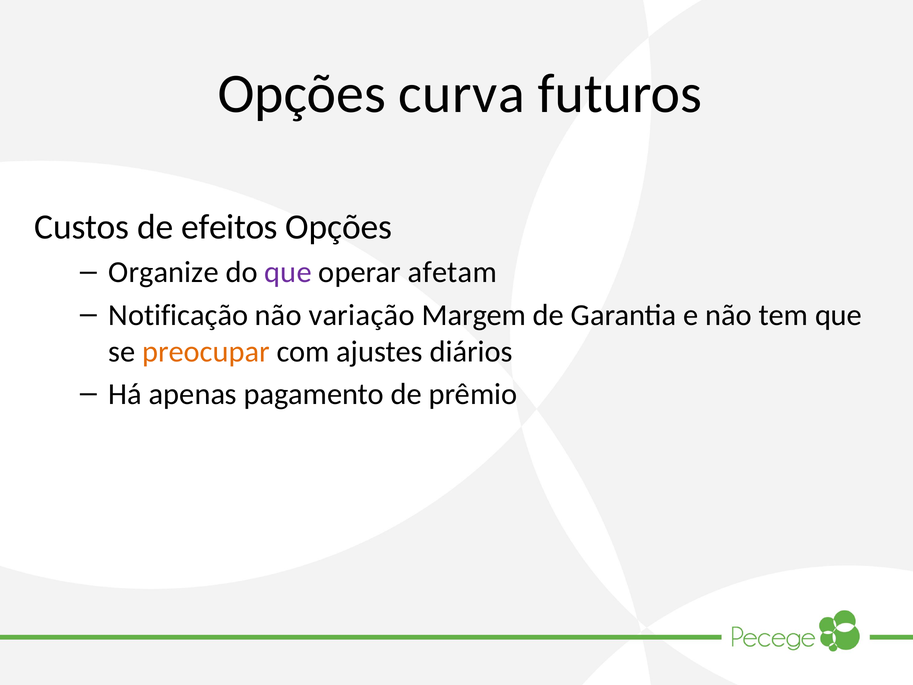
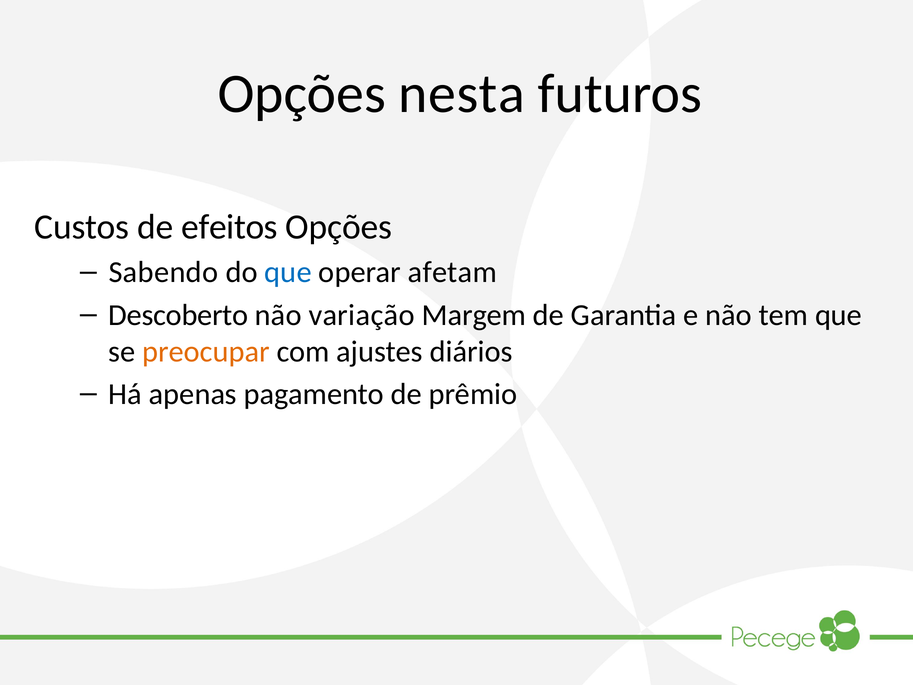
curva: curva -> nesta (462, 94)
Organize: Organize -> Sabendo (163, 272)
que colour: purple -> blue (288, 272)
Notificação: Notificação -> Descoberto (178, 315)
